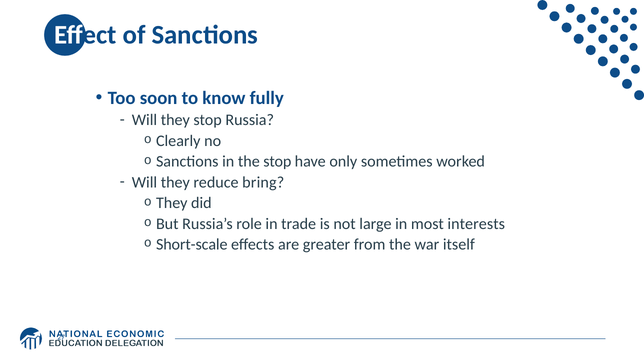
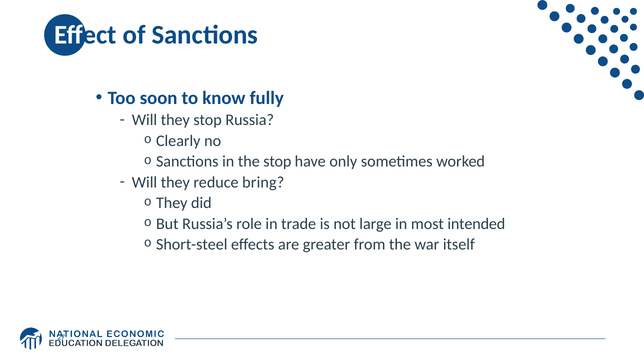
interests: interests -> intended (476, 224)
Short-scale: Short-scale -> Short-steel (192, 245)
